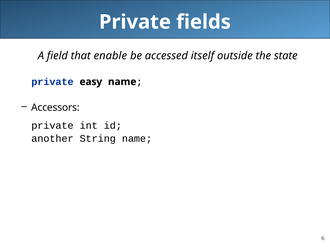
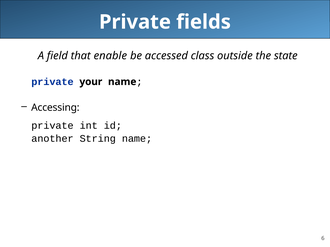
itself: itself -> class (203, 56)
easy: easy -> your (91, 82)
Accessors: Accessors -> Accessing (55, 108)
